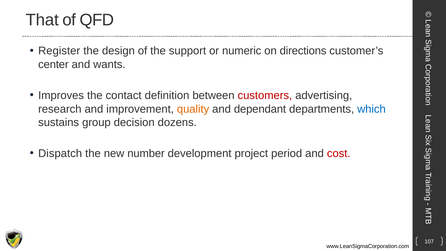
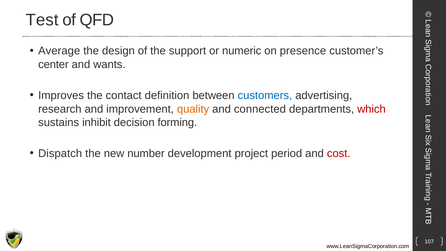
That: That -> Test (42, 20)
Register: Register -> Average (59, 51)
directions: directions -> presence (303, 51)
customers colour: red -> blue (265, 96)
dependant: dependant -> connected (260, 109)
which colour: blue -> red (372, 109)
group: group -> inhibit (96, 122)
dozens: dozens -> forming (177, 122)
